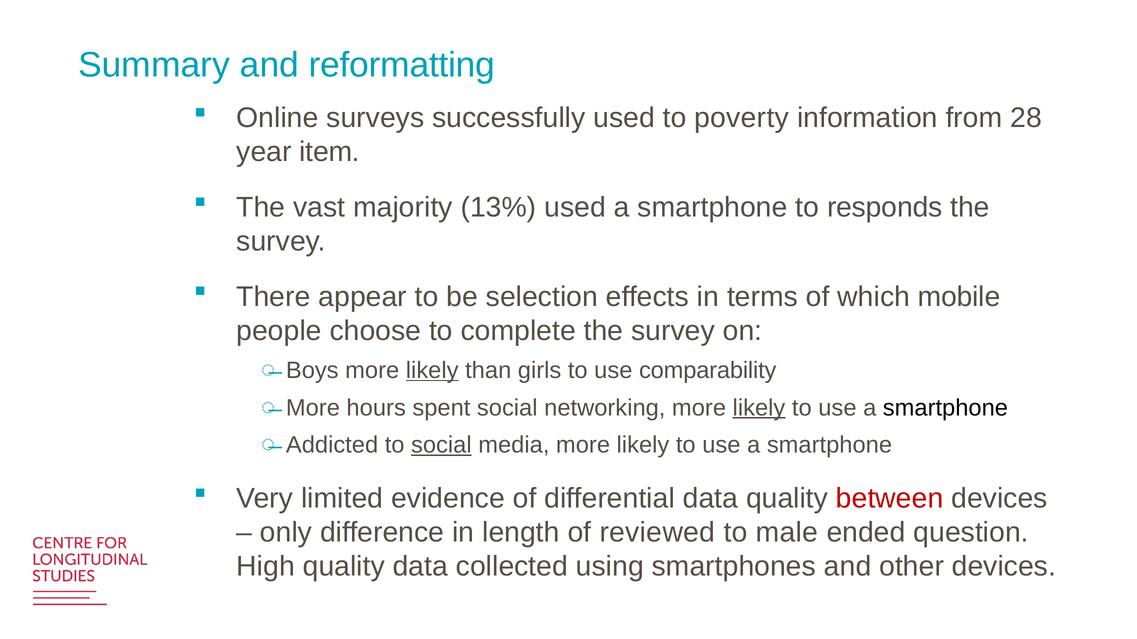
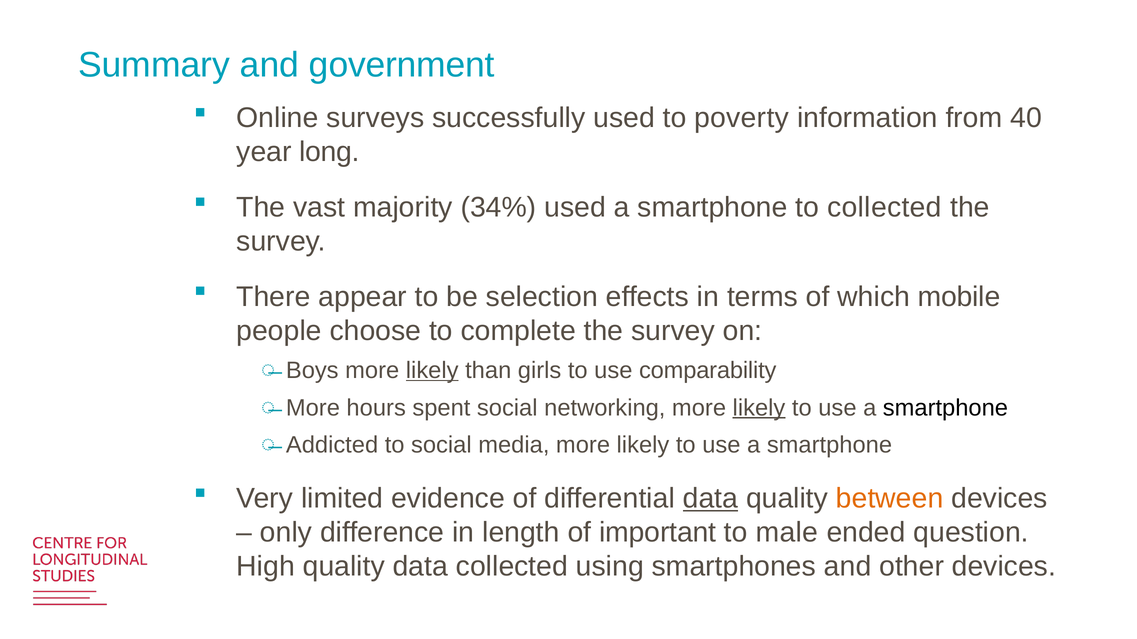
reformatting: reformatting -> government (402, 65)
28: 28 -> 40 (1026, 118)
item: item -> long (330, 152)
13%: 13% -> 34% (498, 207)
to responds: responds -> collected (885, 207)
social underline: present -> none (441, 446)
data underline: none -> present (710, 499)
between colour: red -> orange (890, 499)
reviewed: reviewed -> important (658, 533)
